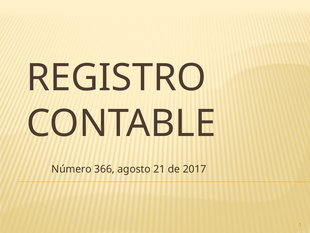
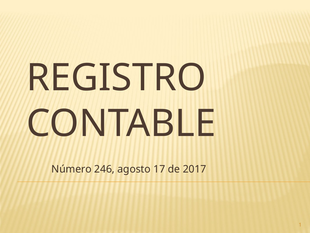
366: 366 -> 246 (104, 169)
21: 21 -> 17 (159, 169)
